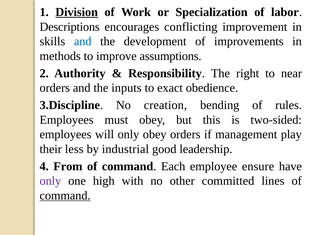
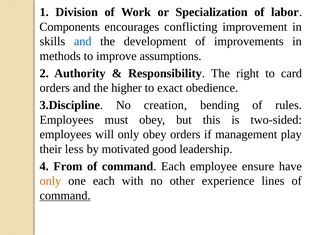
Division underline: present -> none (77, 12)
Descriptions: Descriptions -> Components (70, 27)
near: near -> card (291, 73)
inputs: inputs -> higher (127, 88)
industrial: industrial -> motivated (126, 149)
only colour: purple -> orange (50, 181)
one high: high -> each (104, 181)
committed: committed -> experience (228, 181)
